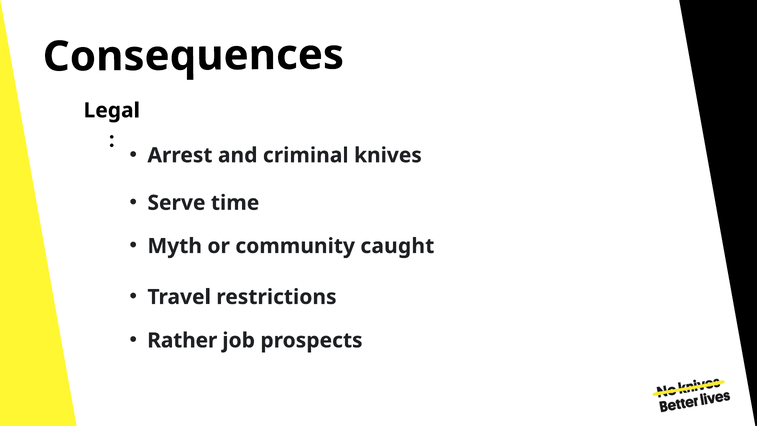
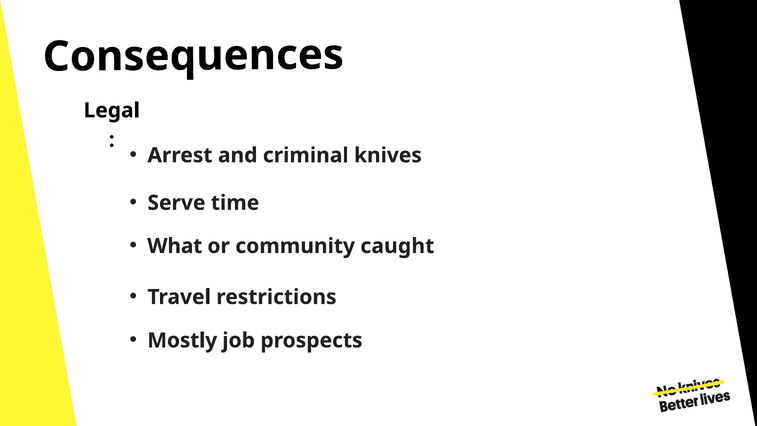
Myth: Myth -> What (175, 246)
Rather: Rather -> Mostly (182, 340)
